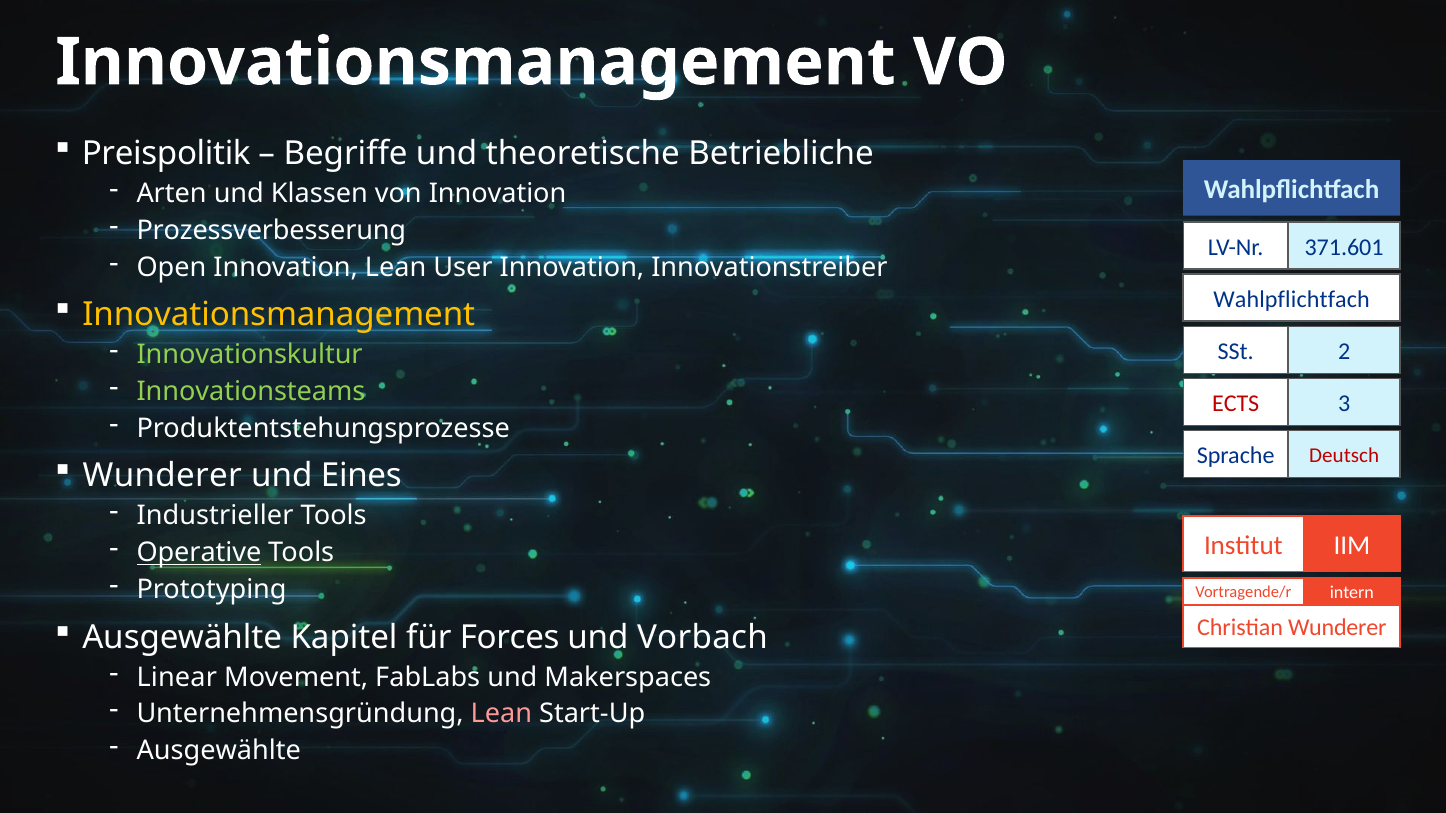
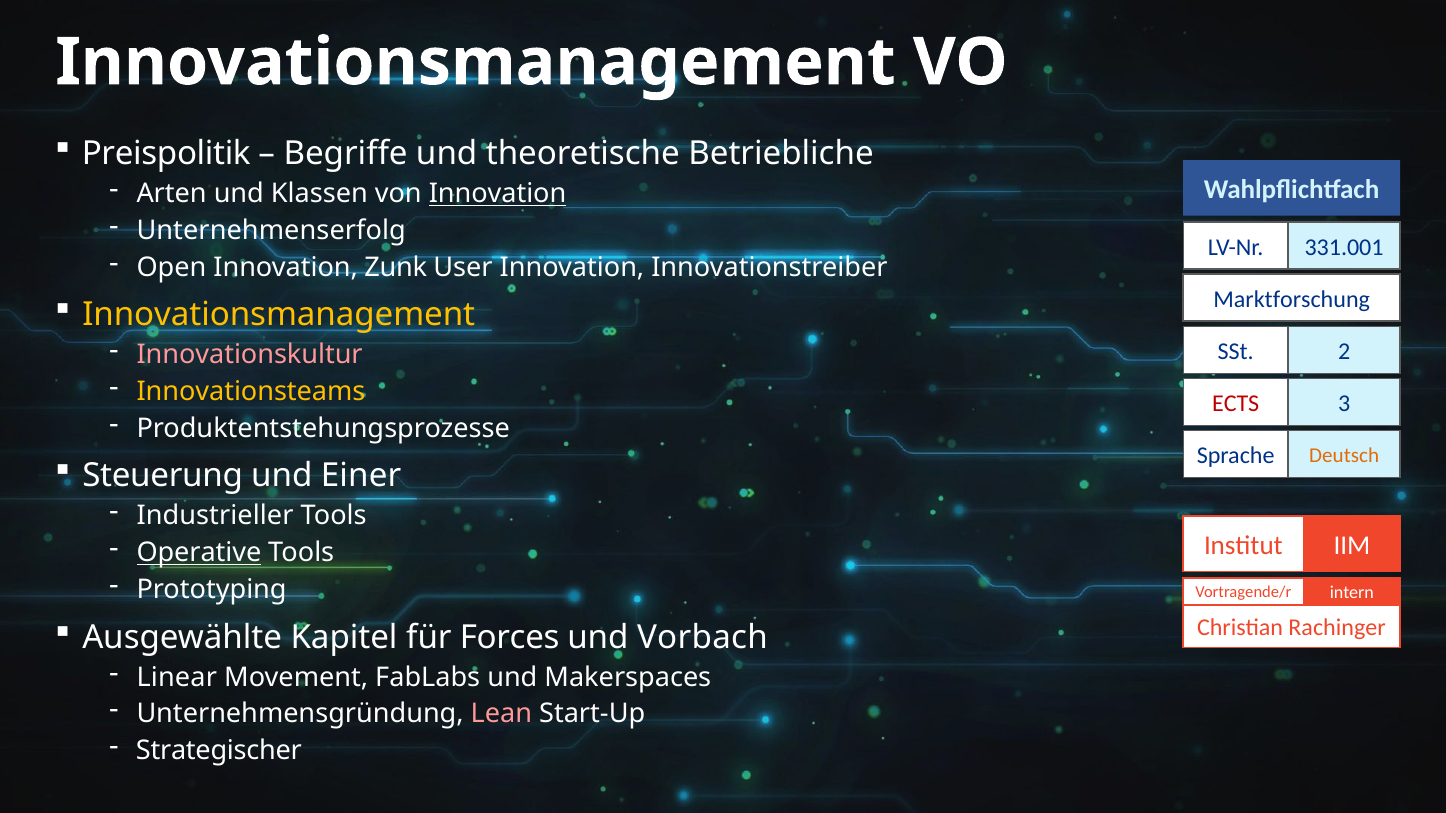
Innovation underline: none -> present (498, 194)
Prozessverbesserung: Prozessverbesserung -> Unternehmenserfolg (271, 231)
371.601: 371.601 -> 331.001 (1344, 247)
Innovation Lean: Lean -> Zunk (396, 267)
Wahlpflichtfach: Wahlpflichtfach -> Marktforschung (1292, 300)
Innovationskultur colour: light green -> pink (250, 355)
Innovationsteams colour: light green -> yellow (251, 392)
Deutsch colour: red -> orange (1344, 456)
Wunderer: Wunderer -> Steuerung (163, 476)
Eines: Eines -> Einer (361, 476)
Christian Wunderer: Wunderer -> Rachinger (1337, 628)
Ausgewählte: Ausgewählte -> Strategischer (219, 751)
